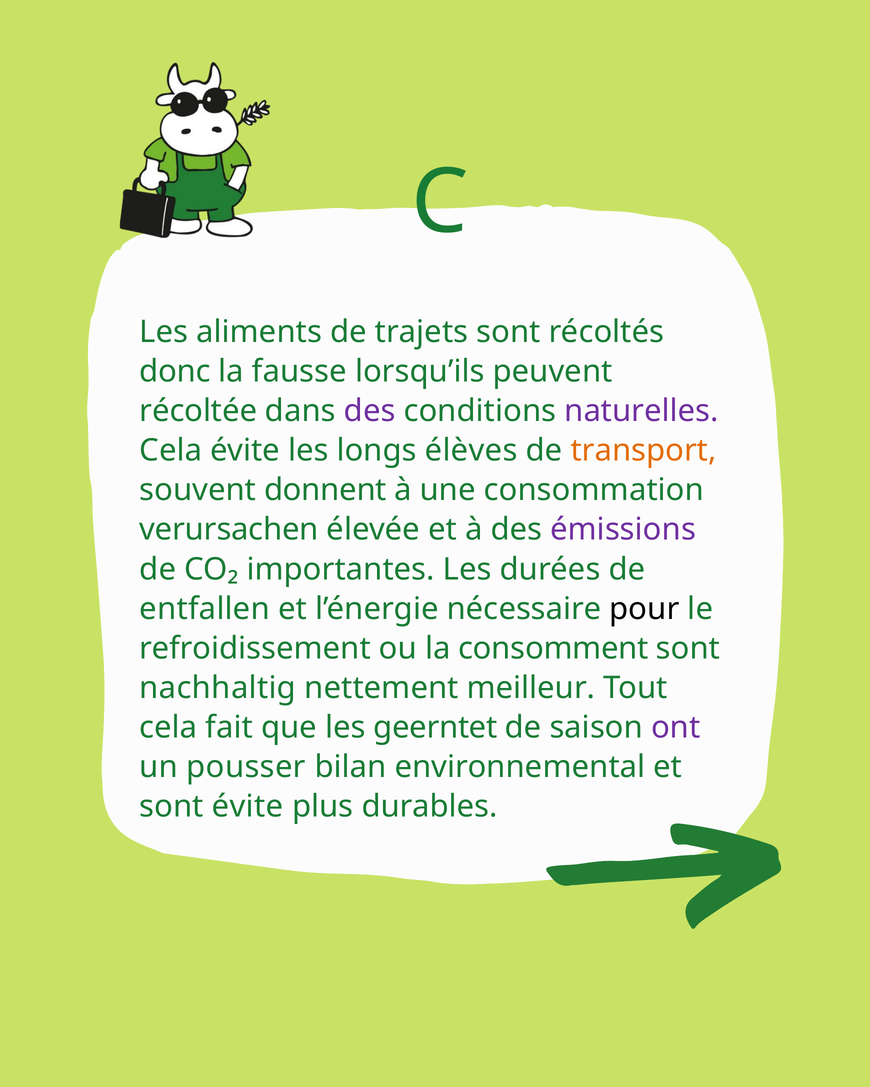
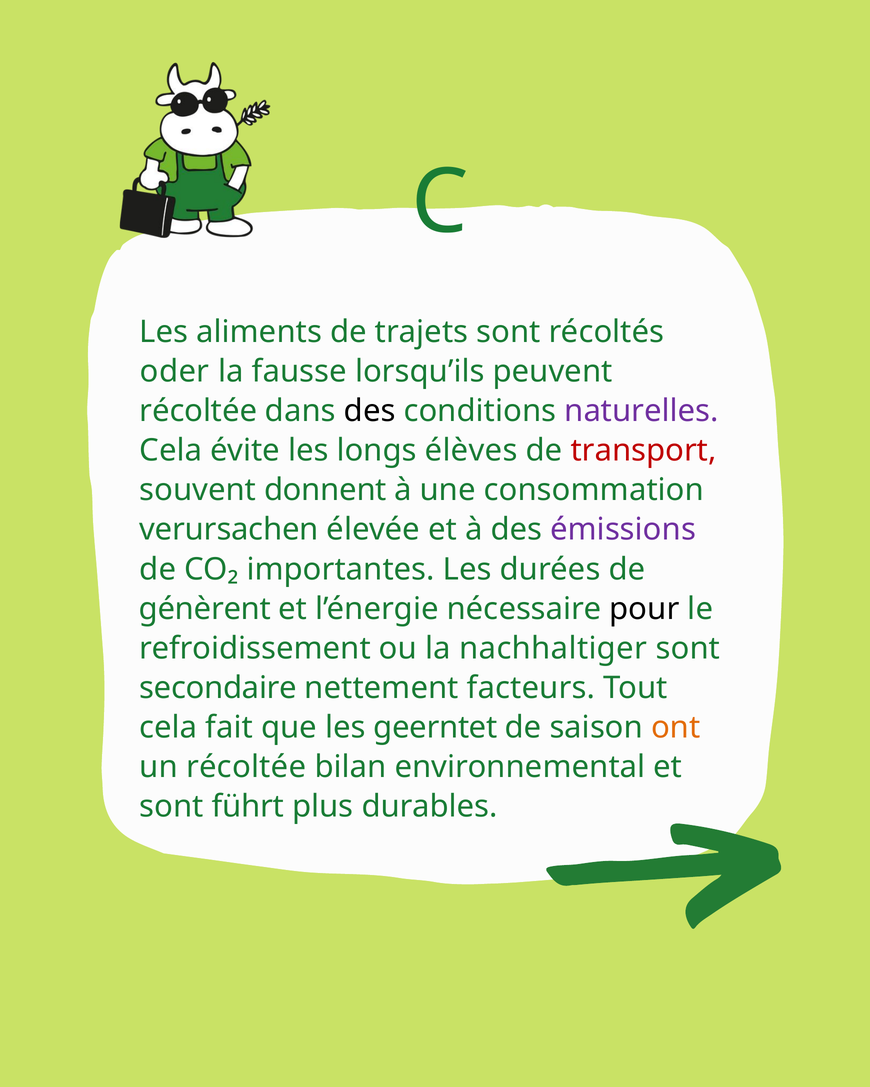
donc: donc -> oder (175, 371)
des colour: purple -> black (370, 411)
transport colour: orange -> red (644, 451)
entfallen: entfallen -> génèrent (205, 609)
consomment: consomment -> nachhaltiger (553, 648)
nachhaltig: nachhaltig -> secondaire (218, 688)
meilleur: meilleur -> facteurs (531, 688)
ont colour: purple -> orange (676, 727)
un pousser: pousser -> récoltée (246, 767)
sont évite: évite -> führt (248, 807)
